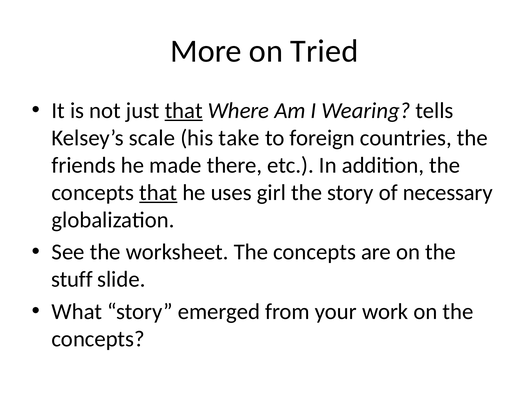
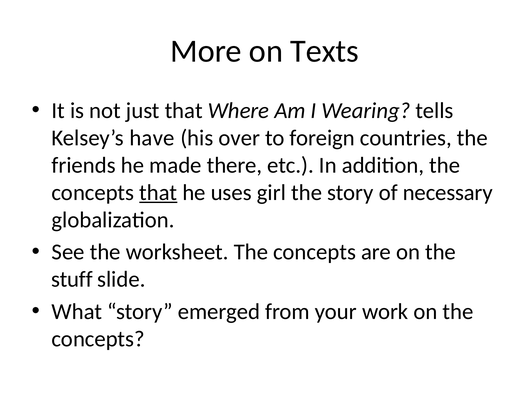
Tried: Tried -> Texts (325, 51)
that underline: present -> none (184, 110)
scale: scale -> have (152, 138)
take: take -> over (239, 138)
